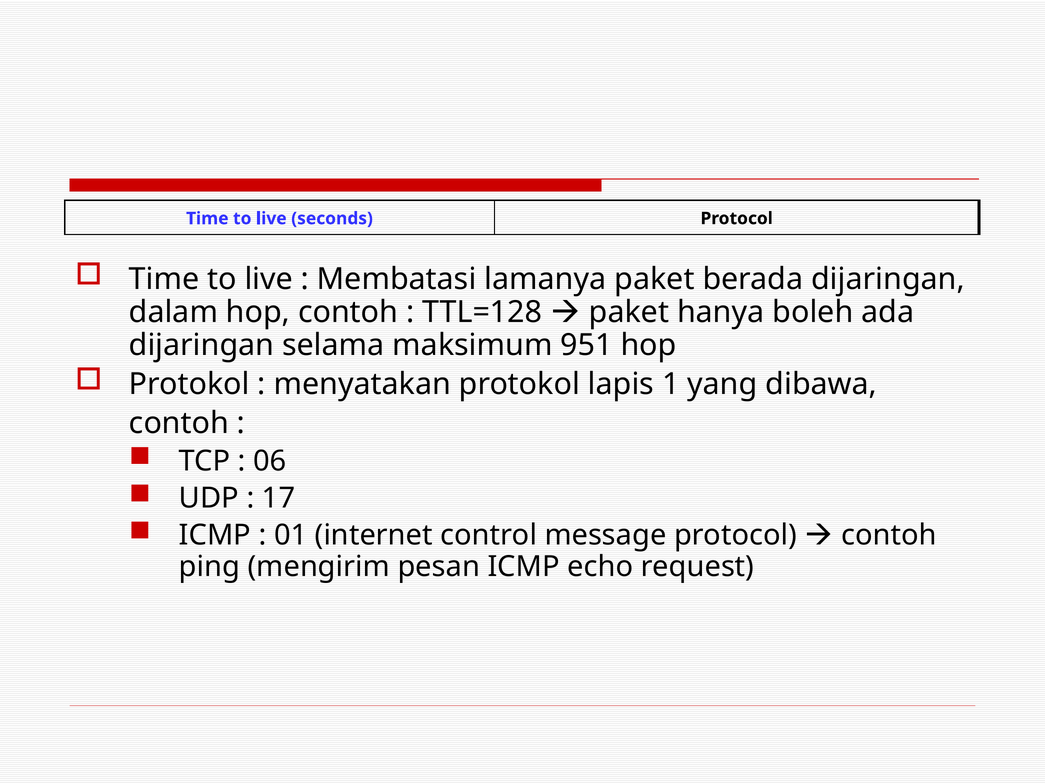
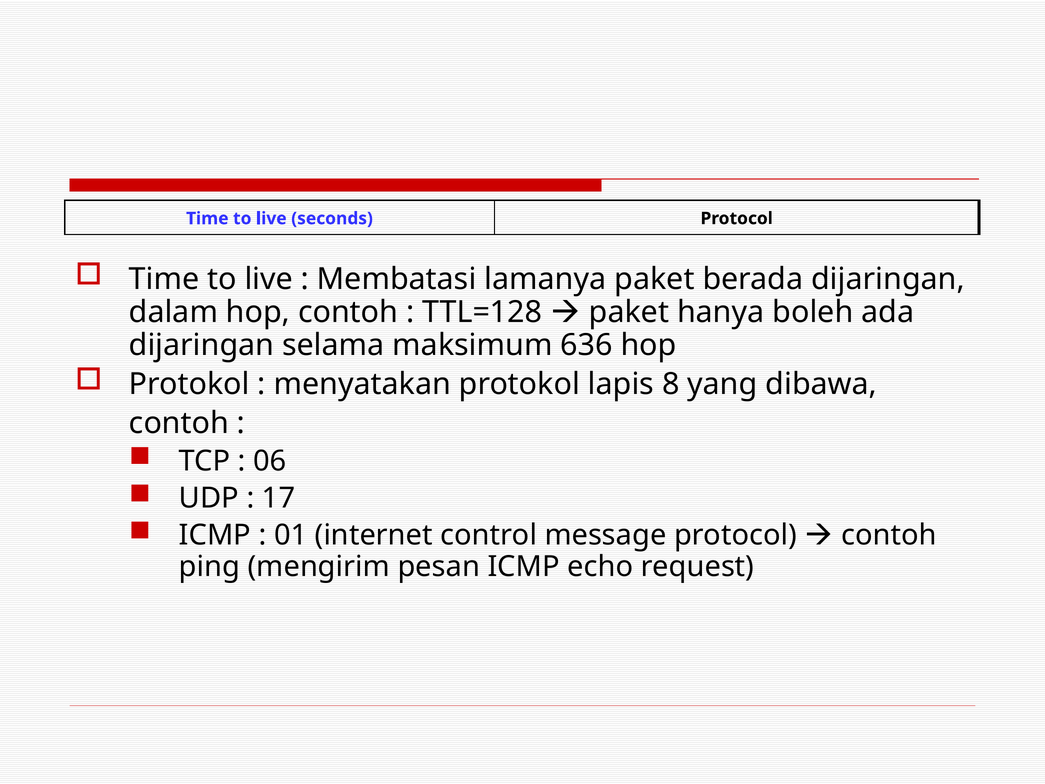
951: 951 -> 636 (587, 345)
1: 1 -> 8 (671, 384)
